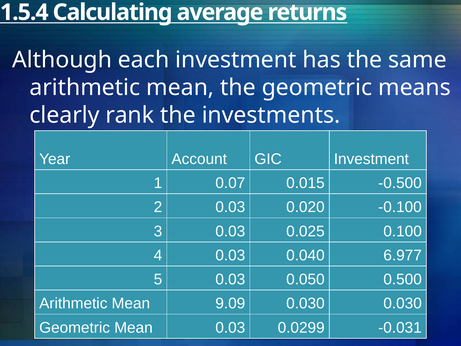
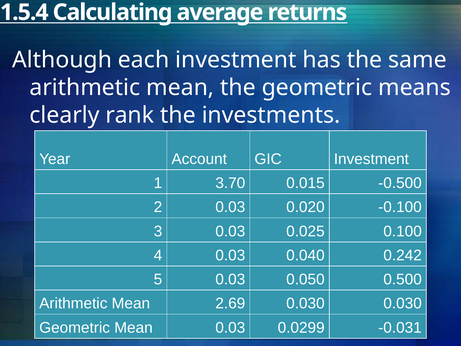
0.07: 0.07 -> 3.70 (230, 183)
6.977: 6.977 -> 0.242 (403, 255)
9.09: 9.09 -> 2.69 (230, 303)
